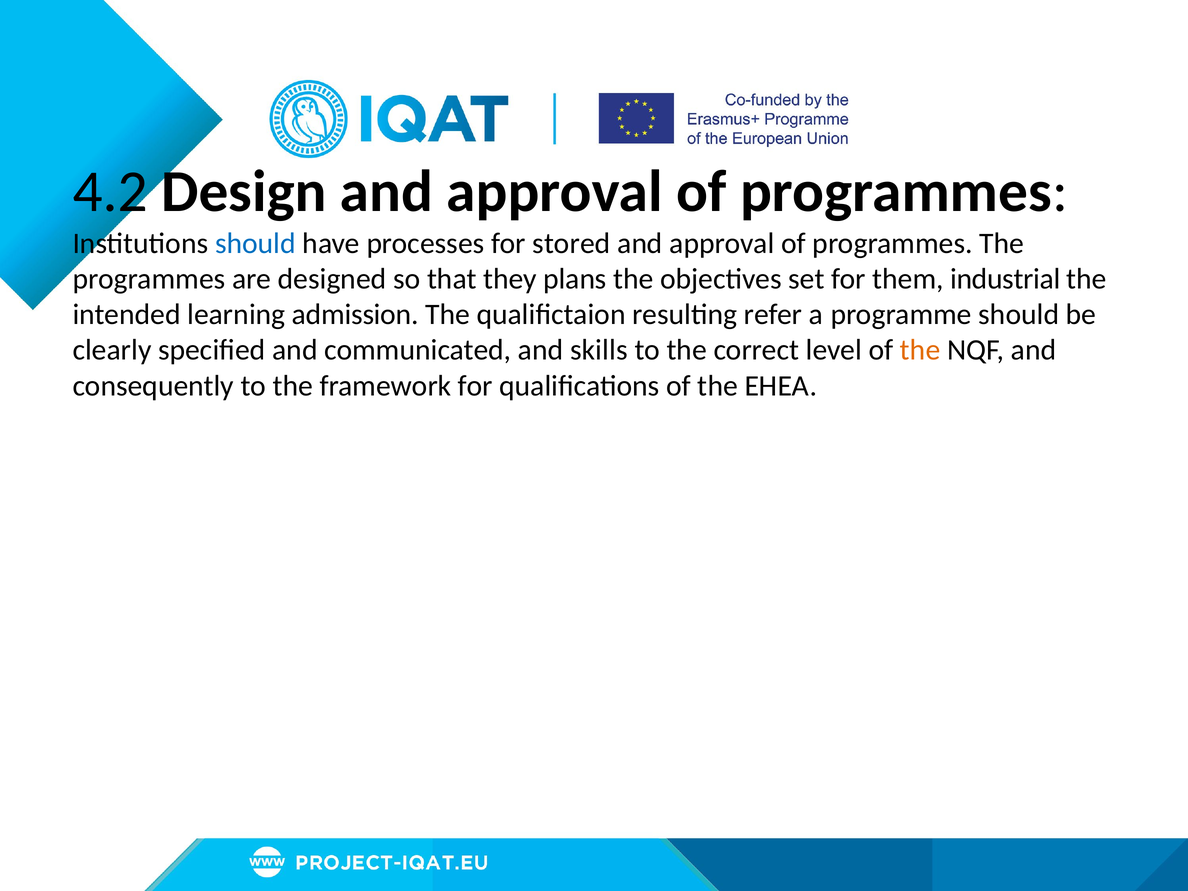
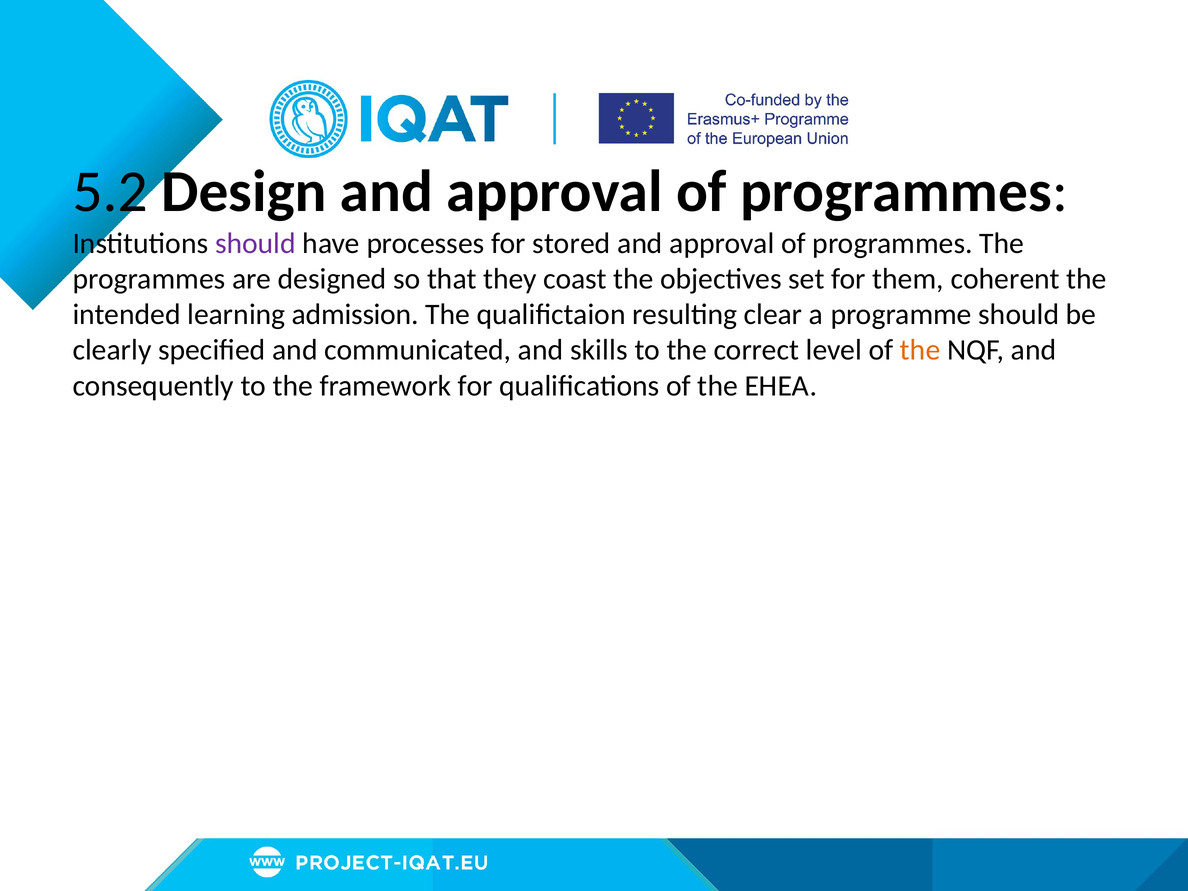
4.2: 4.2 -> 5.2 (110, 192)
should colour: blue -> purple (255, 243)
plans: plans -> coast (575, 279)
industrial: industrial -> coherent (1005, 279)
refer: refer -> clear (773, 315)
